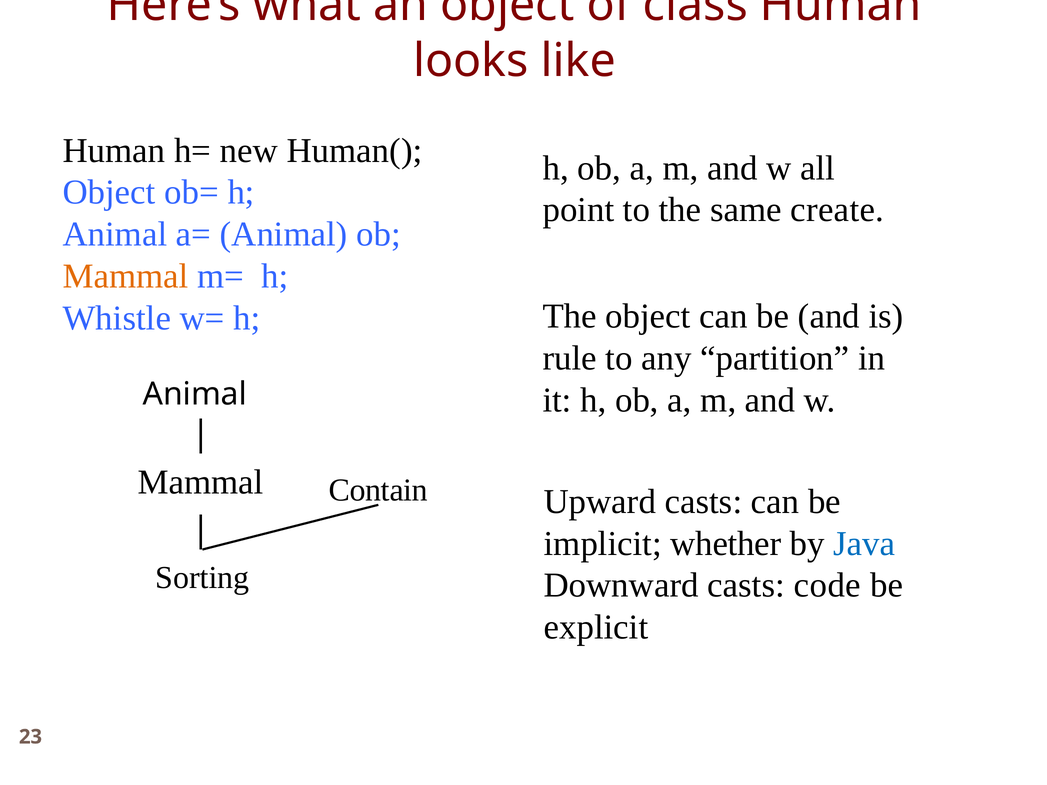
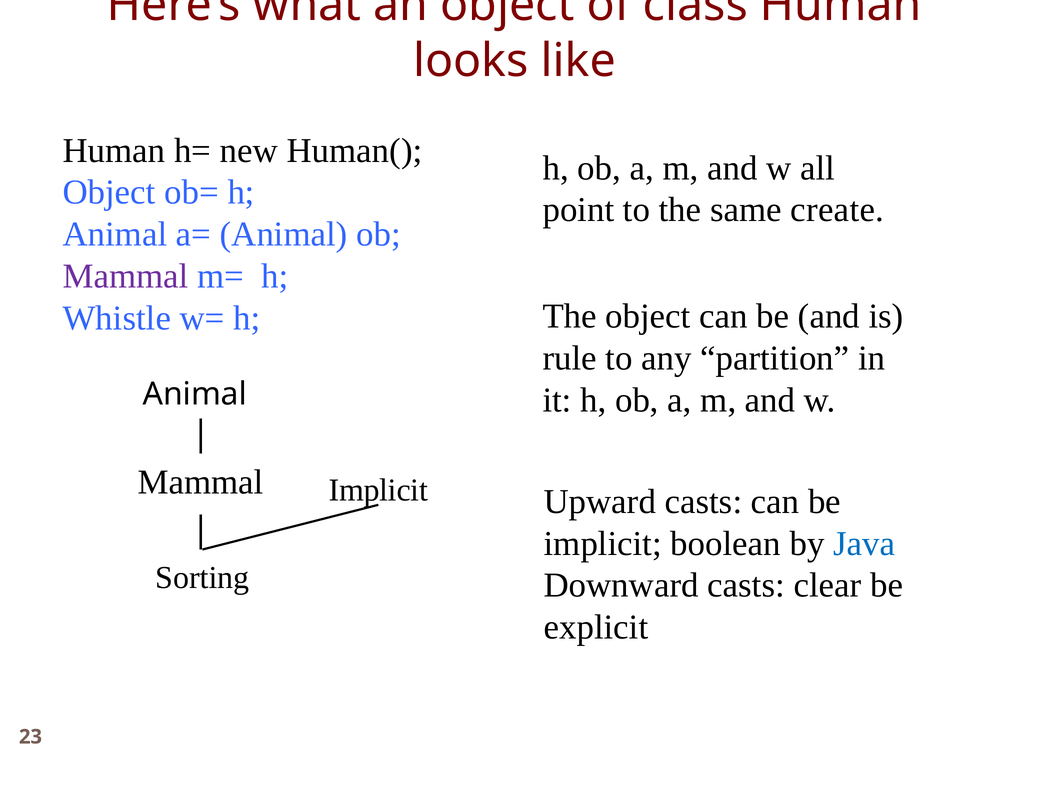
Mammal colour: orange -> purple (126, 276)
Contain: Contain -> Implicit (378, 490)
whether: whether -> boolean (726, 544)
code: code -> clear (828, 586)
